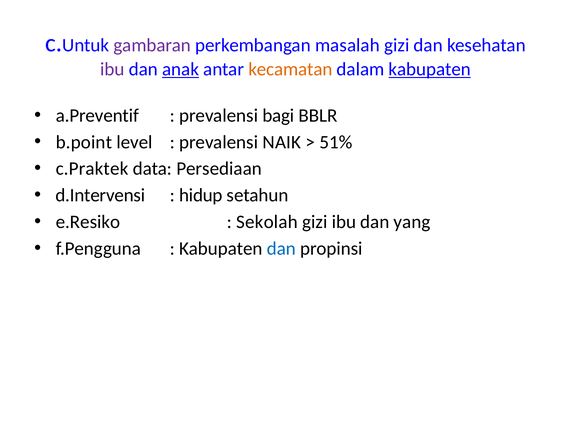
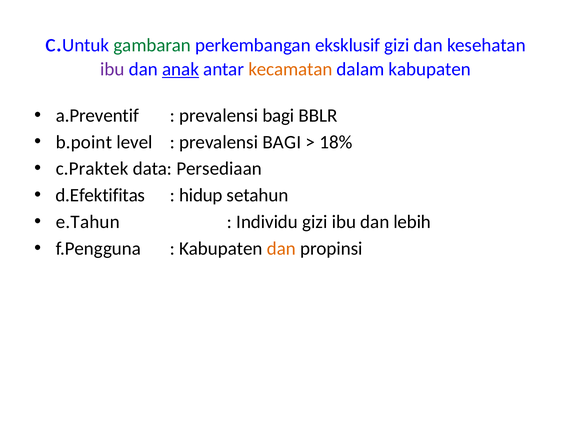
gambaran colour: purple -> green (152, 45)
masalah: masalah -> eksklusif (348, 45)
kabupaten underline: present -> none (430, 69)
NAIK: NAIK -> BAGI (282, 142)
51%: 51% -> 18% (336, 142)
d.Intervensi: d.Intervensi -> d.Efektifitas (100, 195)
e.Resiko: e.Resiko -> e.Tahun (88, 222)
Sekolah: Sekolah -> Individu (267, 222)
yang: yang -> lebih (412, 222)
dan colour: blue -> orange (281, 249)
